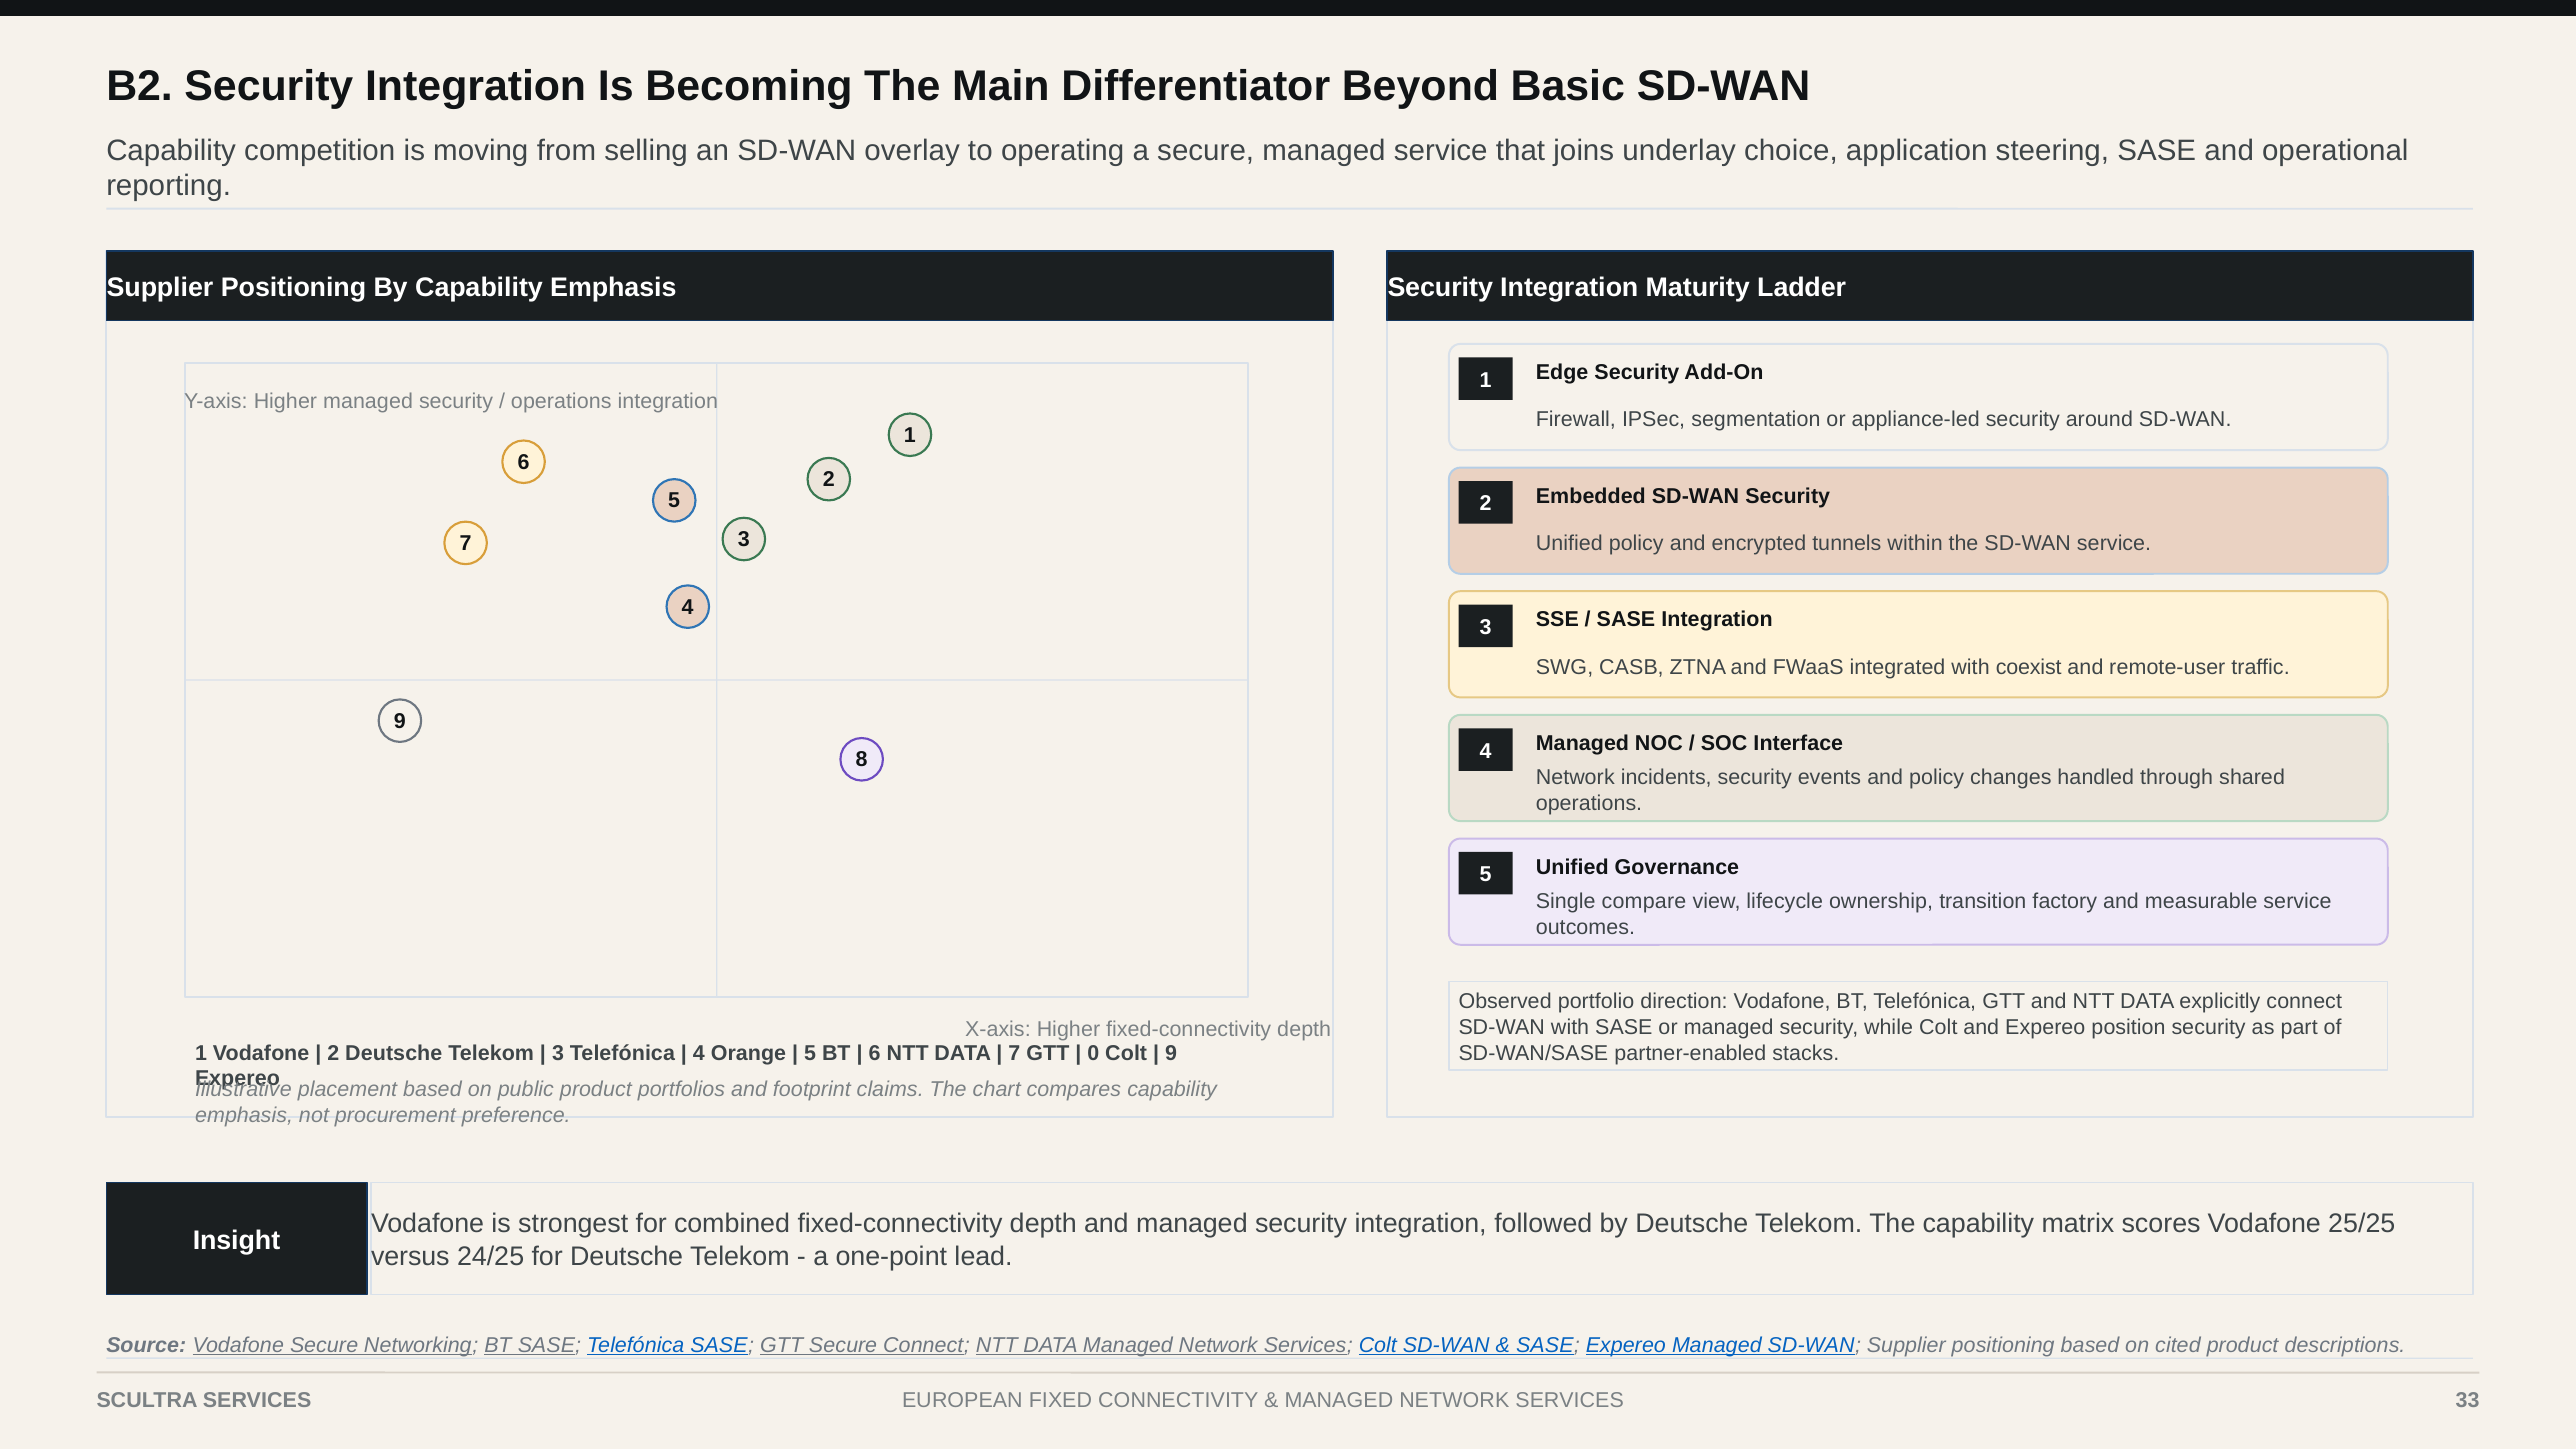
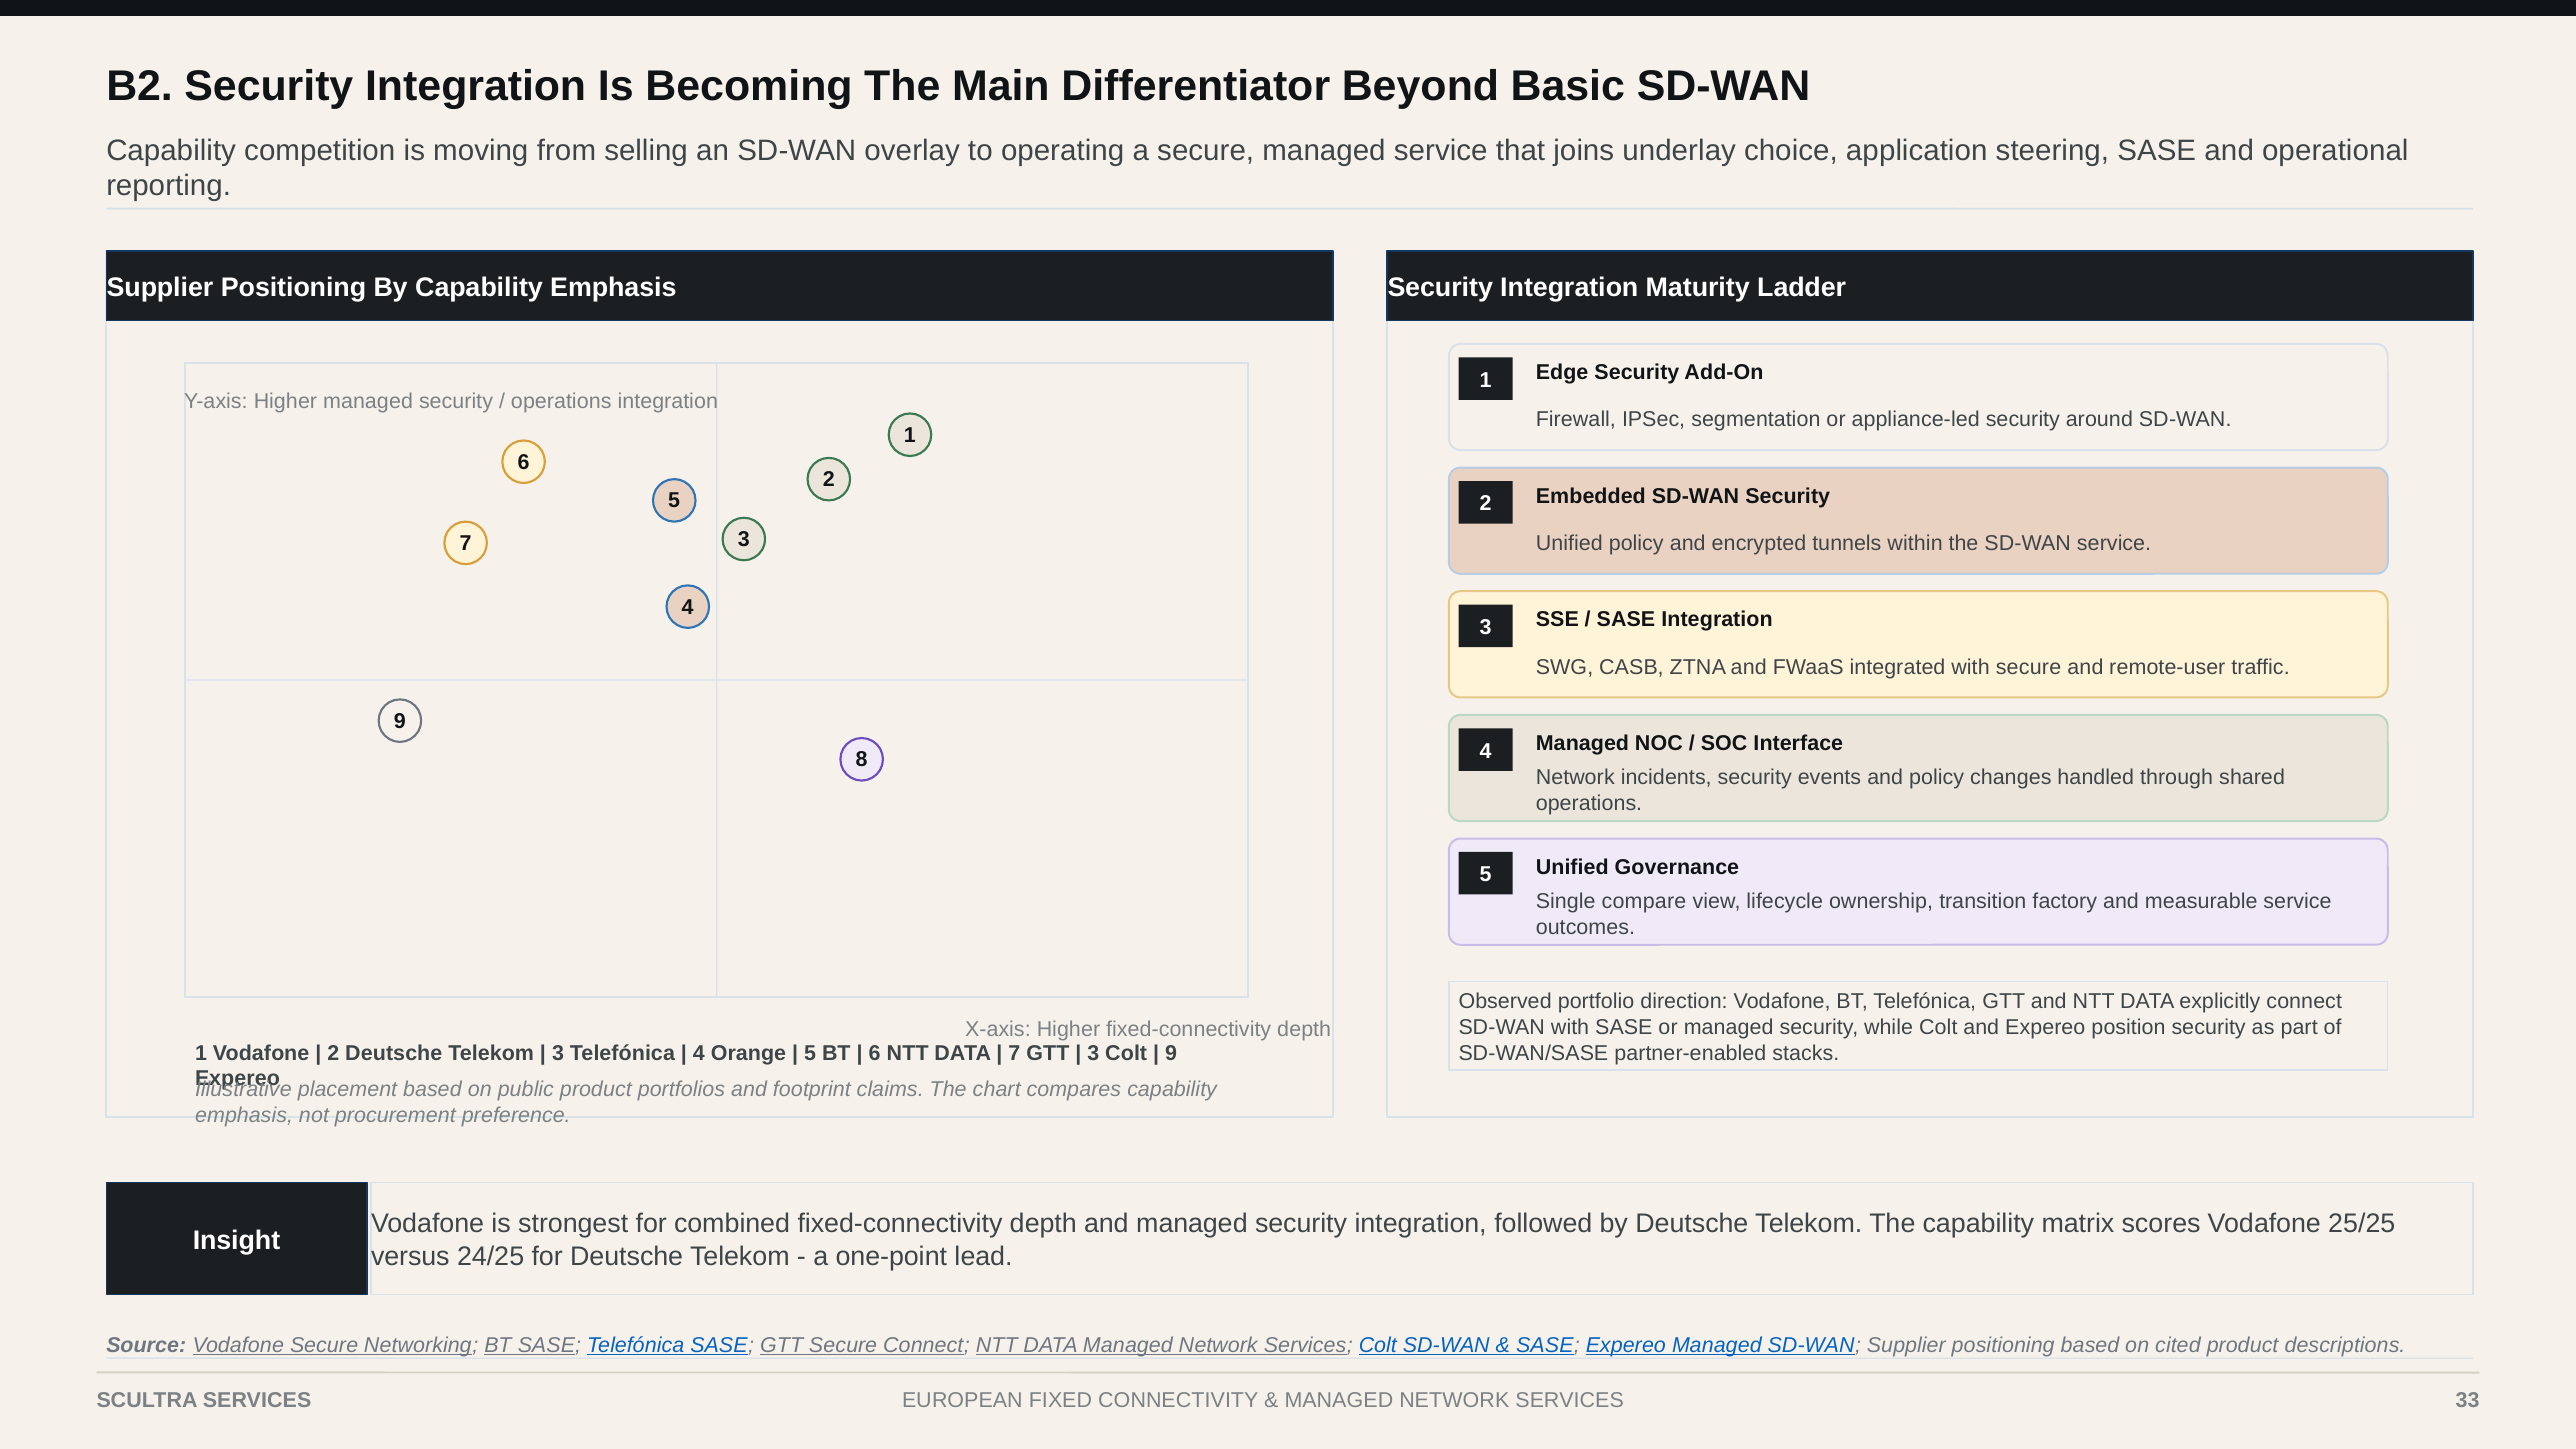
with coexist: coexist -> secure (2029, 667)
0: 0 -> 3 (1093, 1053)
